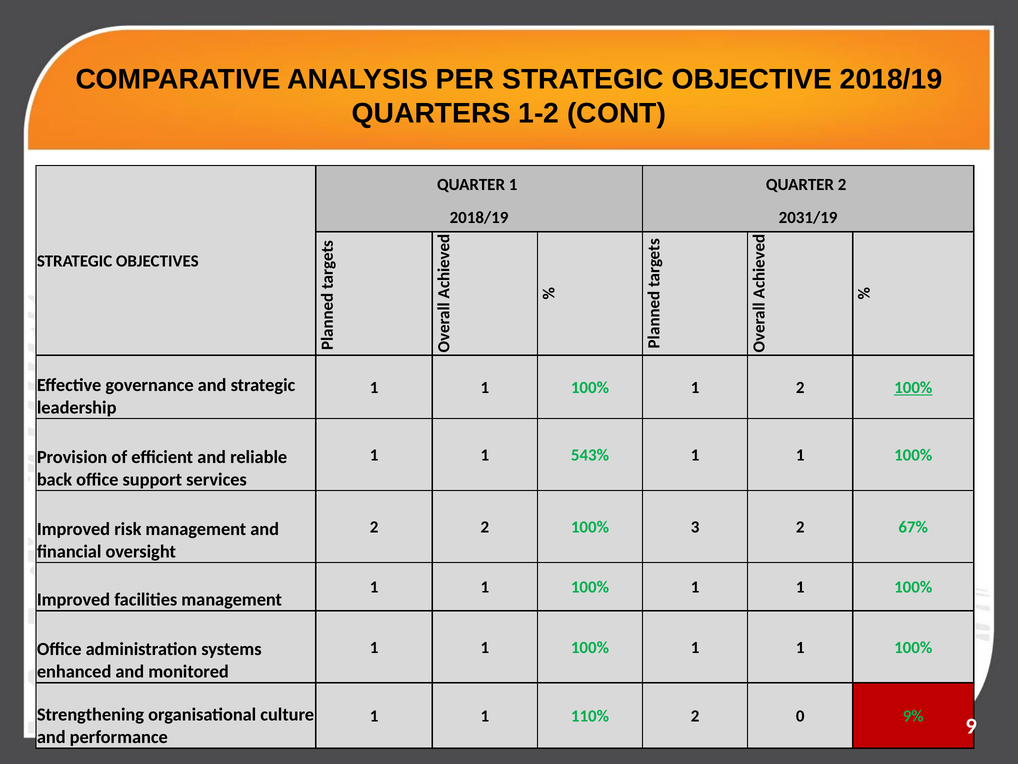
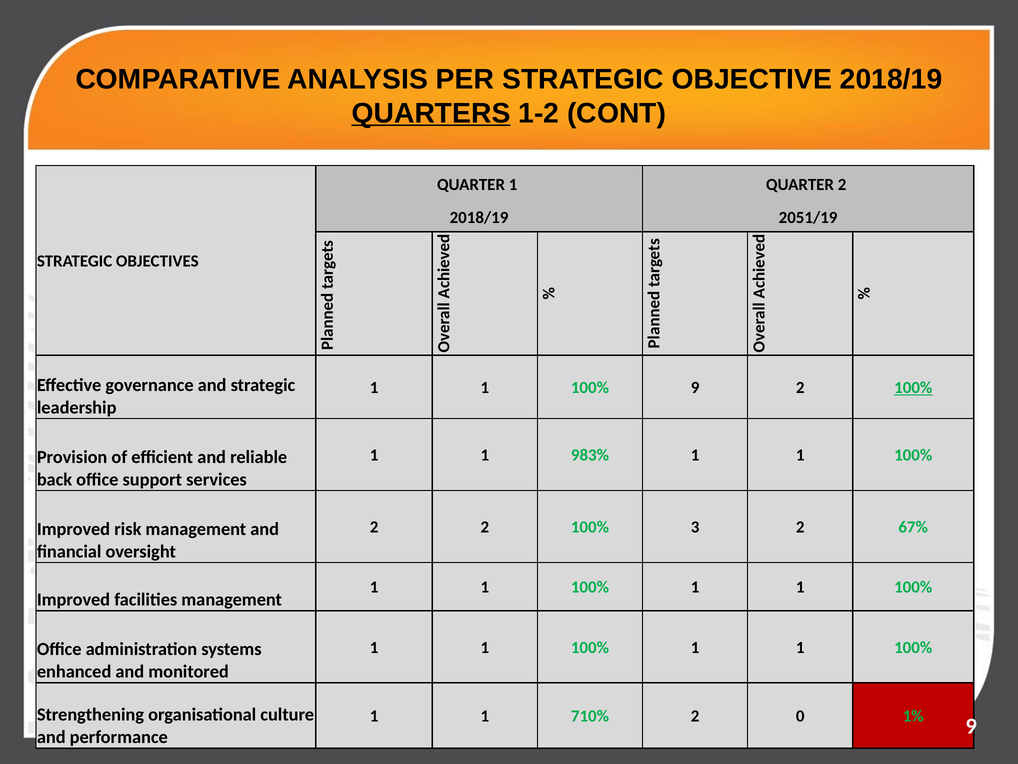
QUARTERS underline: none -> present (431, 113)
2031/19: 2031/19 -> 2051/19 (808, 218)
1: 1 -> 9 (695, 387)
543%: 543% -> 983% (590, 455)
110%: 110% -> 710% (590, 716)
9%: 9% -> 1% (913, 716)
